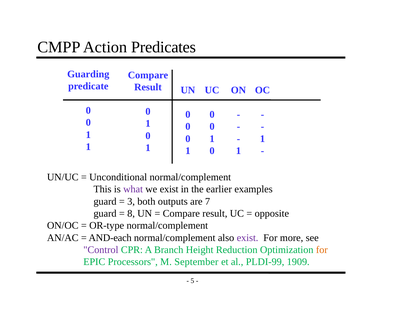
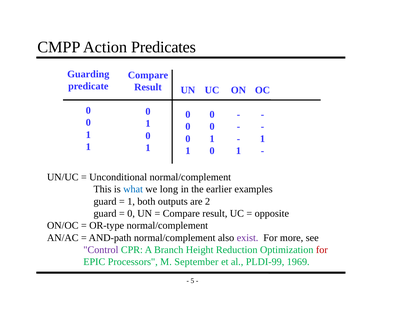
what colour: purple -> blue (133, 189)
we exist: exist -> long (169, 189)
3: 3 -> 1 (131, 201)
7: 7 -> 2 (208, 201)
8: 8 -> 0 (131, 214)
AND-each: AND-each -> AND-path (110, 238)
for colour: orange -> red (322, 250)
1909: 1909 -> 1969 (298, 262)
